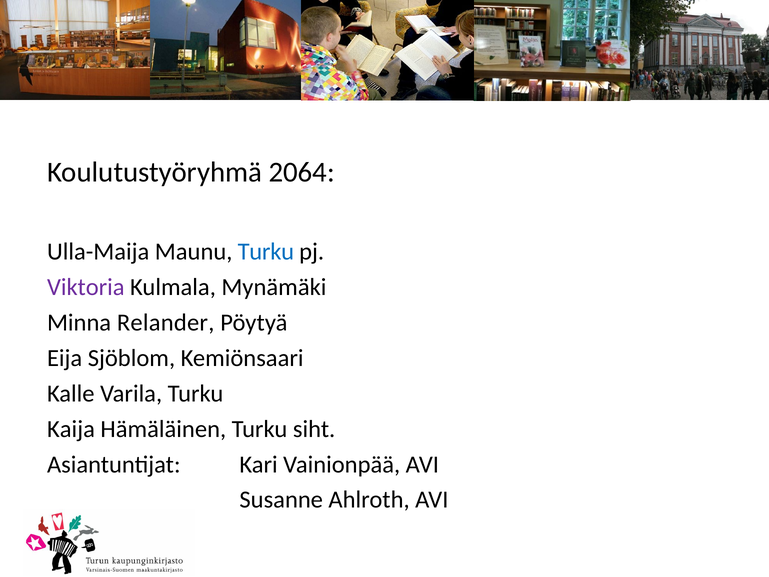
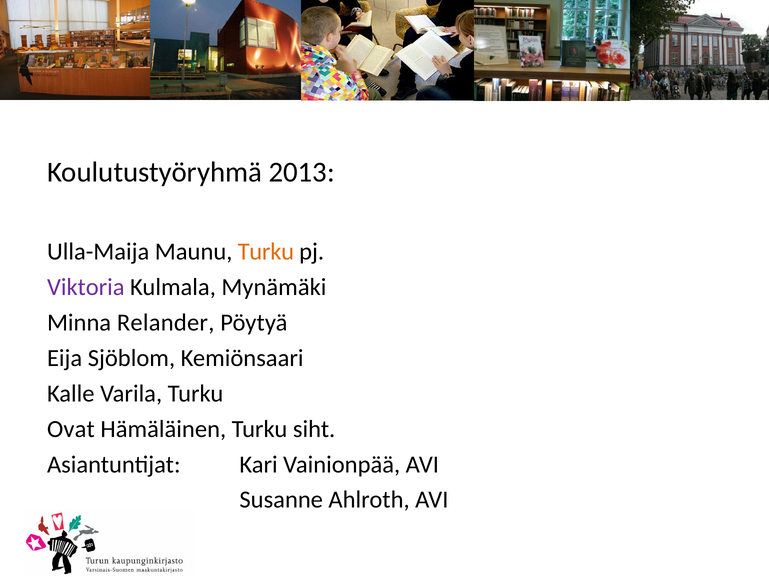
2064: 2064 -> 2013 (302, 172)
Turku colour: blue -> orange (266, 251)
Kaija: Kaija -> Ovat (71, 429)
